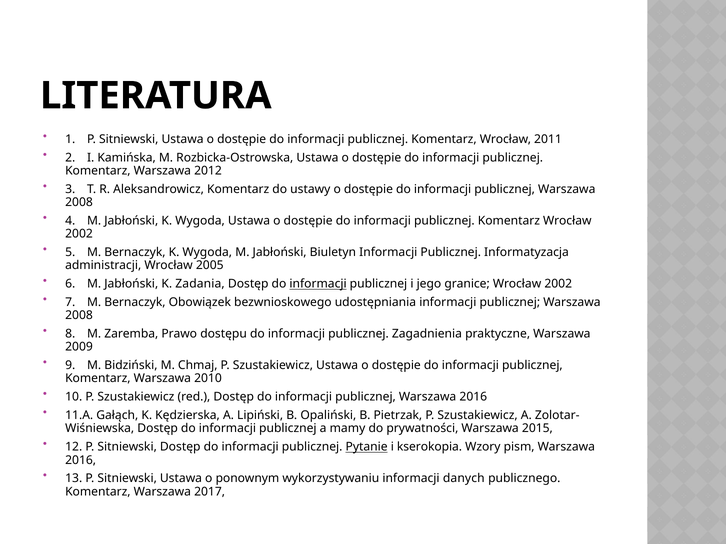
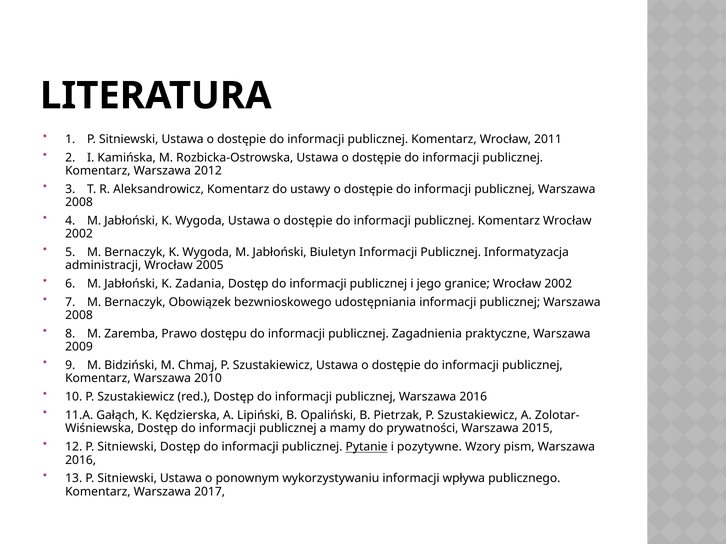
informacji underline: present -> none (318, 284)
kserokopia: kserokopia -> pozytywne (429, 447)
danych: danych -> wpływa (464, 479)
